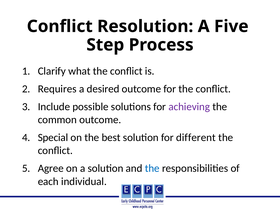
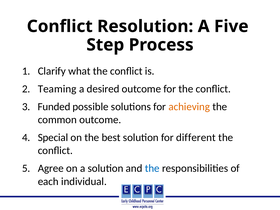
Requires: Requires -> Teaming (57, 89)
Include: Include -> Funded (54, 107)
achieving colour: purple -> orange (189, 107)
